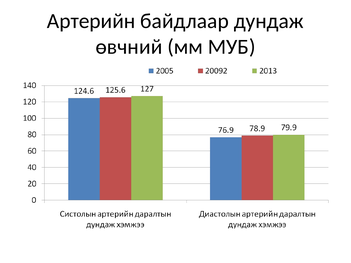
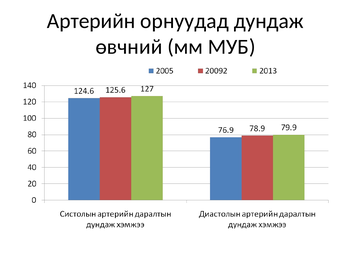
байдлаар: байдлаар -> орнуудад (184, 21)
